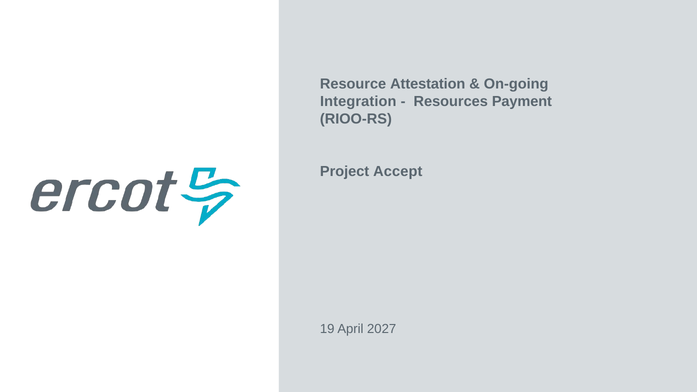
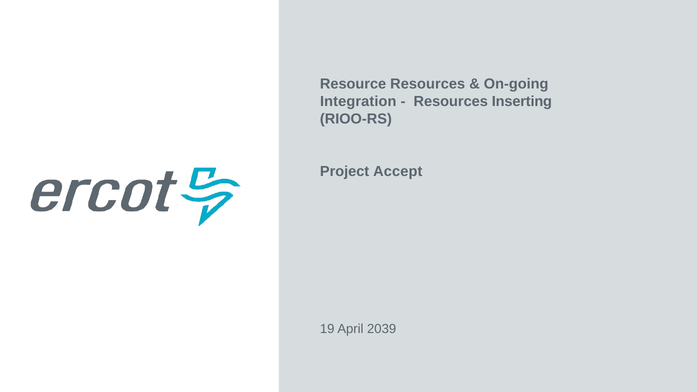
Resource Attestation: Attestation -> Resources (428, 84)
Payment: Payment -> Inserting (522, 102)
2027: 2027 -> 2039 (382, 329)
